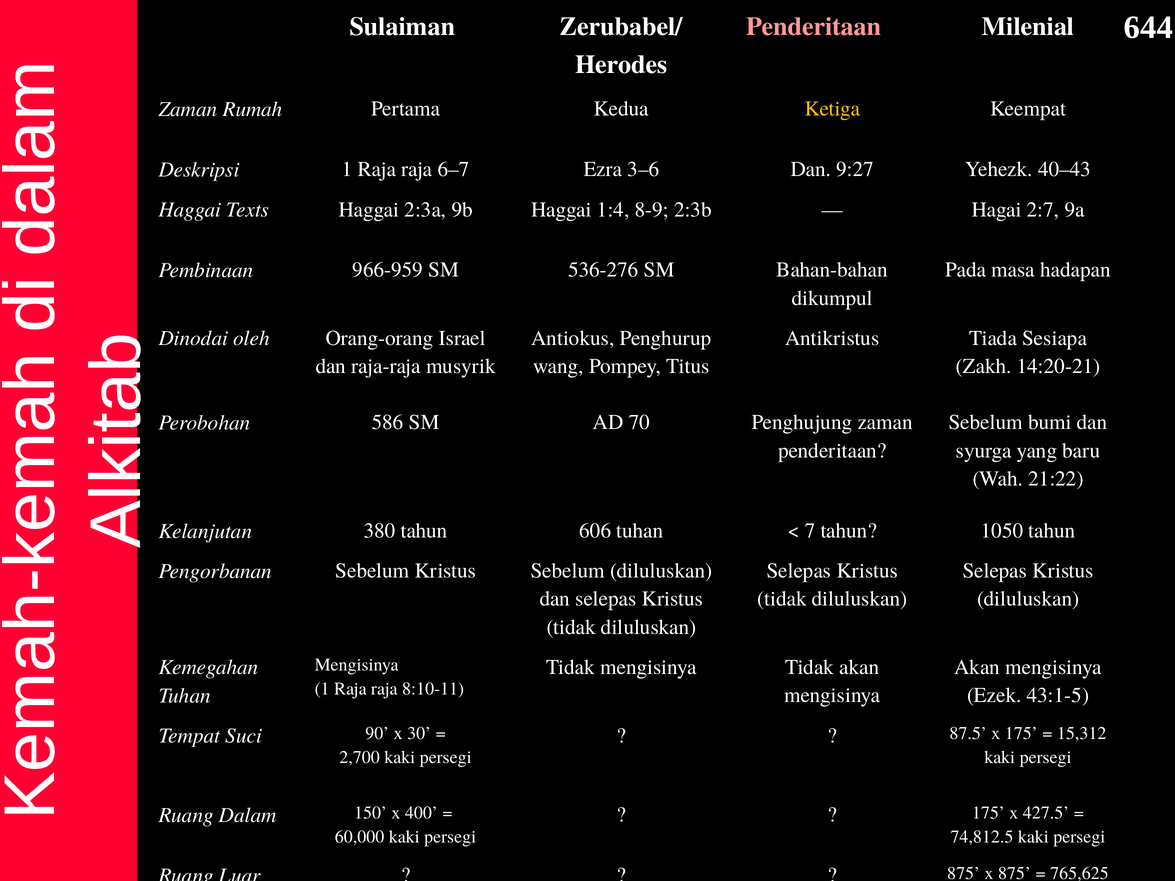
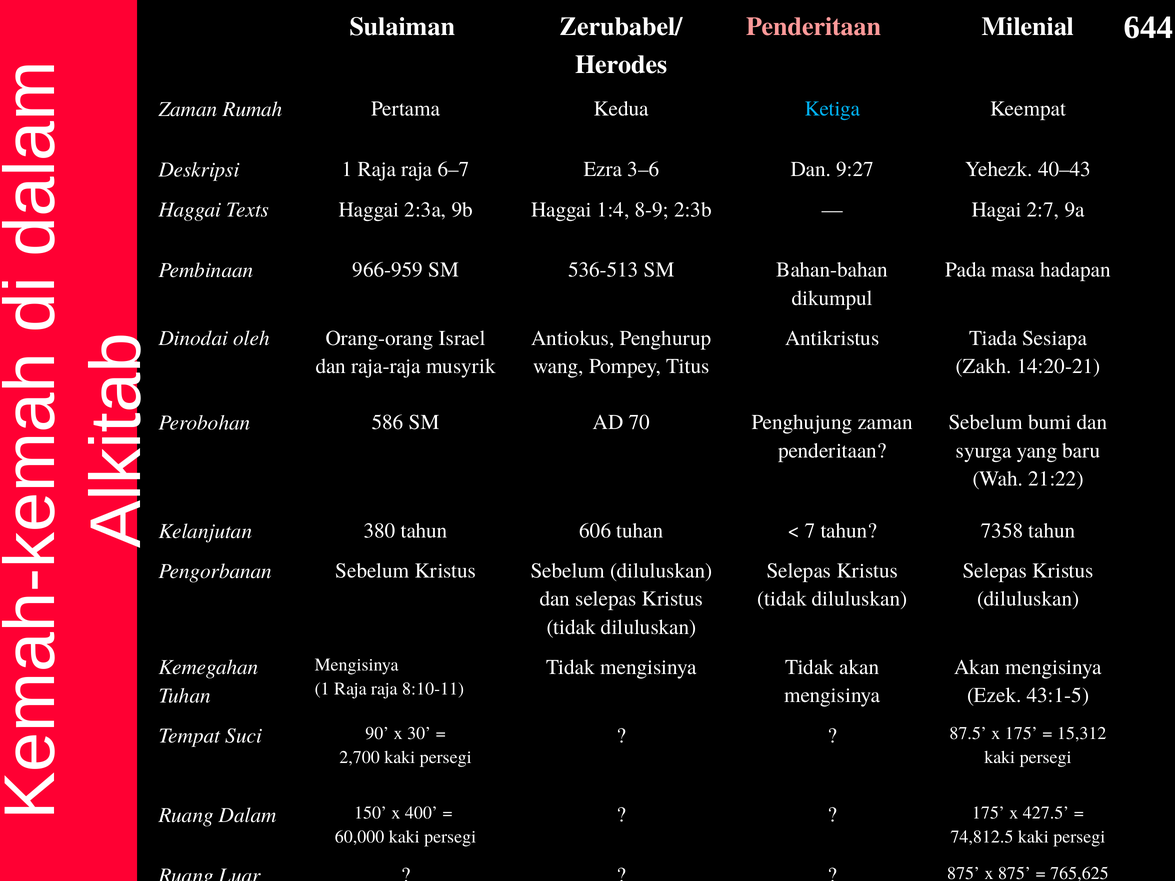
Ketiga colour: yellow -> light blue (832, 109)
536-276: 536-276 -> 536-513 (603, 270)
1050: 1050 -> 7358 (1002, 531)
